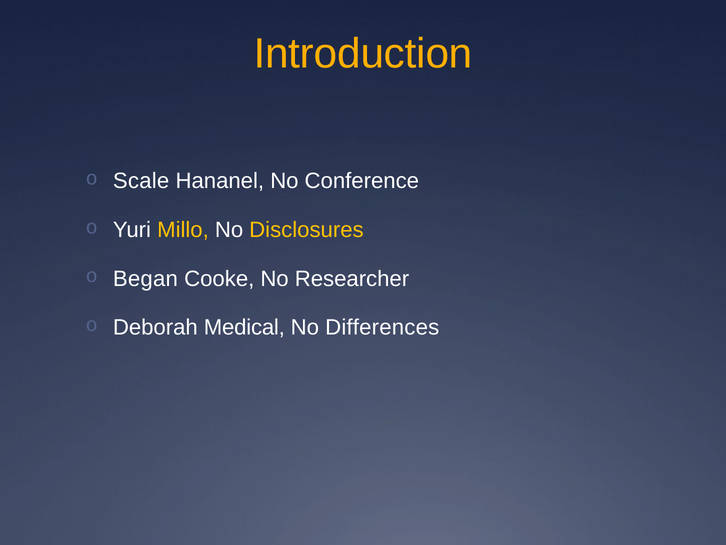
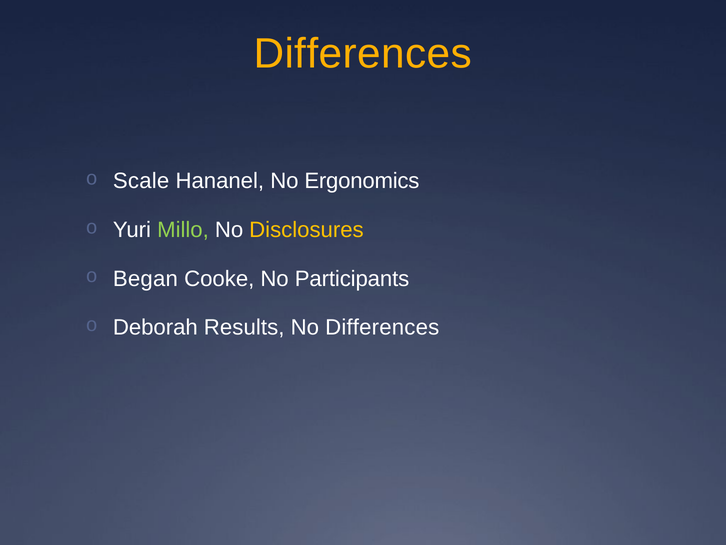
Introduction: Introduction -> Differences (363, 54)
Conference: Conference -> Ergonomics (362, 181)
Millo colour: yellow -> light green (183, 230)
Researcher: Researcher -> Participants (352, 278)
Medical: Medical -> Results (244, 327)
